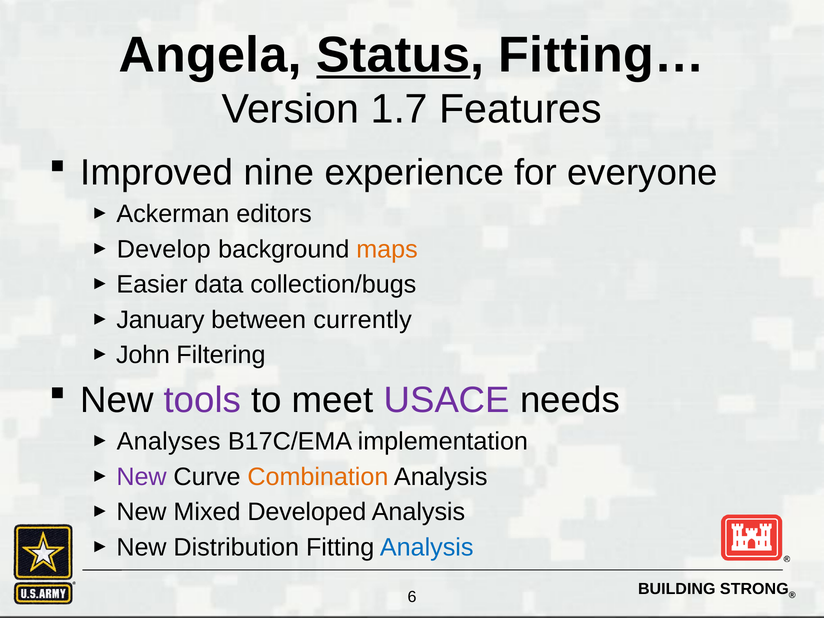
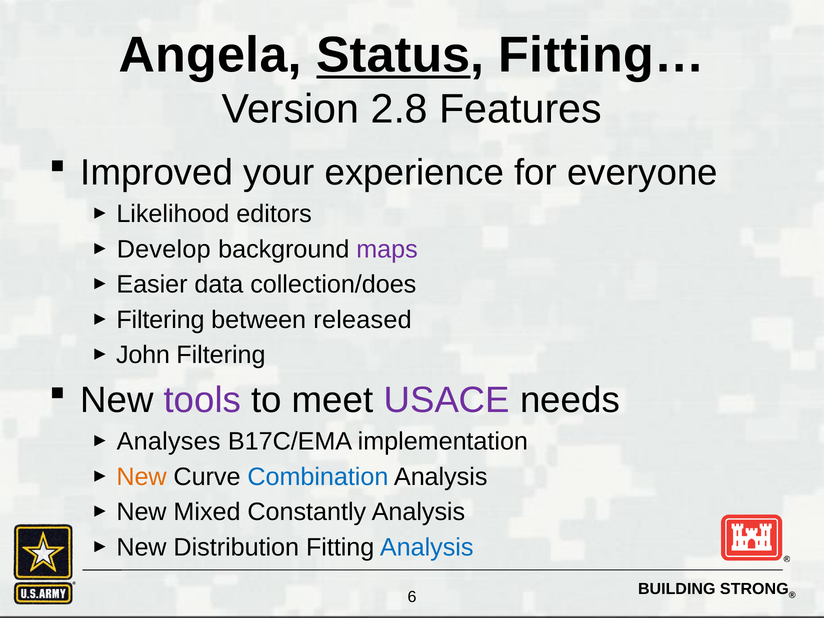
1.7: 1.7 -> 2.8 (399, 109)
nine: nine -> your (279, 173)
Ackerman: Ackerman -> Likelihood (173, 214)
maps colour: orange -> purple (387, 249)
collection/bugs: collection/bugs -> collection/does (333, 285)
January: January -> Filtering (160, 320)
currently: currently -> released (363, 320)
New colour: purple -> orange (142, 477)
Combination colour: orange -> blue (318, 477)
Developed: Developed -> Constantly (307, 512)
